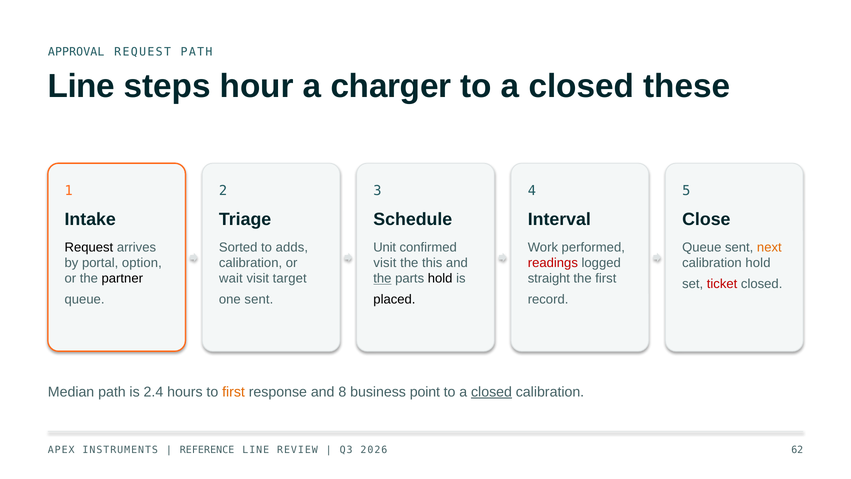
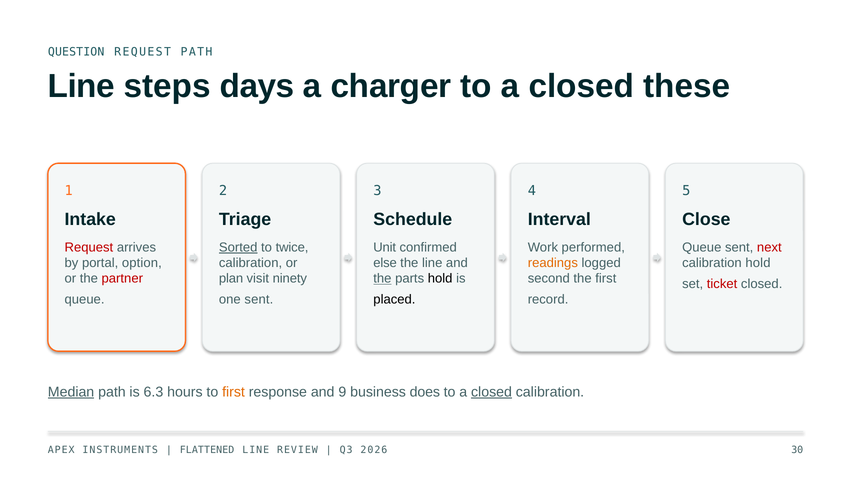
APPROVAL: APPROVAL -> QUESTION (76, 52)
hour: hour -> days (257, 86)
Request colour: black -> red (89, 247)
Sorted underline: none -> present (238, 247)
adds: adds -> twice (292, 247)
next colour: orange -> red (769, 247)
visit: visit -> else (385, 263)
the this: this -> line (432, 263)
readings colour: red -> orange (553, 263)
partner colour: black -> red (122, 279)
wait: wait -> plan (231, 279)
target: target -> ninety (290, 279)
straight: straight -> second (549, 279)
Median underline: none -> present (71, 392)
2.4: 2.4 -> 6.3 (153, 392)
8: 8 -> 9 (342, 392)
point: point -> does (425, 392)
REFERENCE: REFERENCE -> FLATTENED (207, 450)
62: 62 -> 30 (797, 450)
